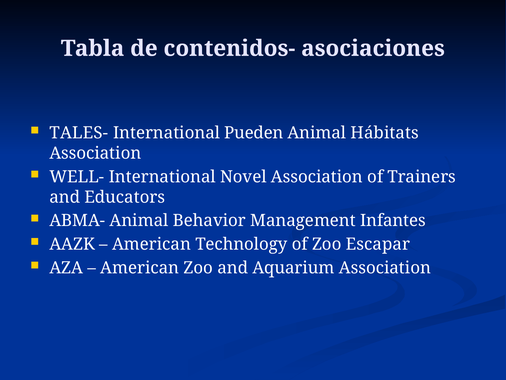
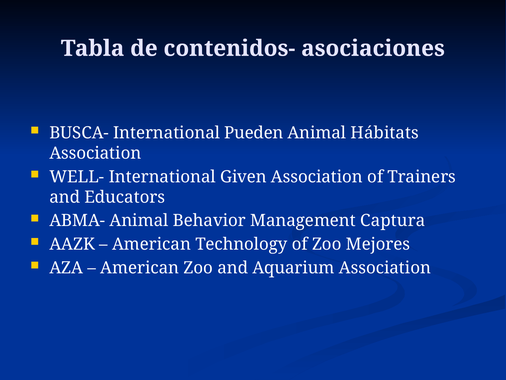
TALES-: TALES- -> BUSCA- (79, 133)
Novel: Novel -> Given (243, 177)
Infantes: Infantes -> Captura (393, 220)
Escapar: Escapar -> Mejores (378, 244)
